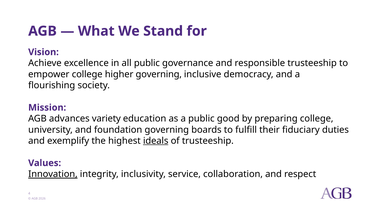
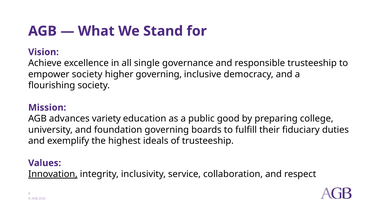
all public: public -> single (147, 63)
empower college: college -> society (87, 74)
ideals underline: present -> none (156, 141)
